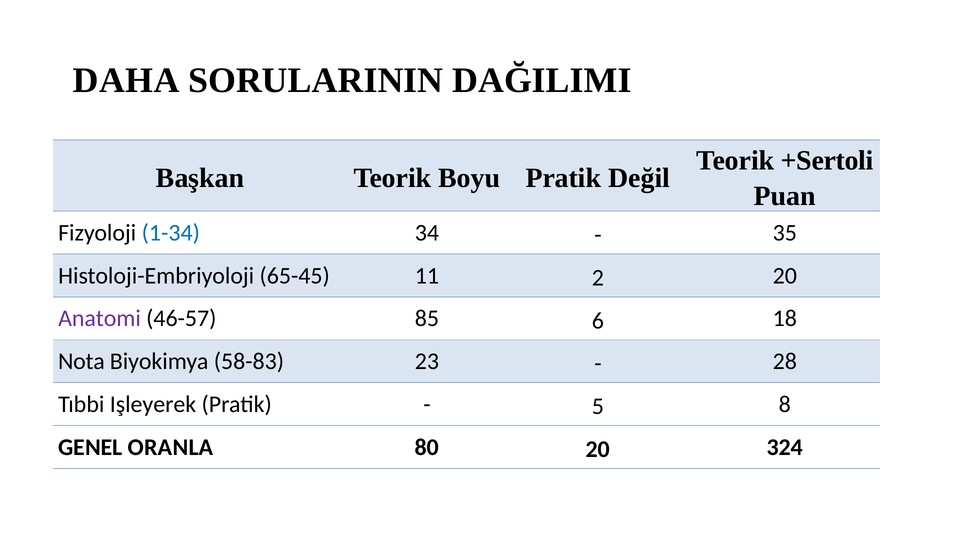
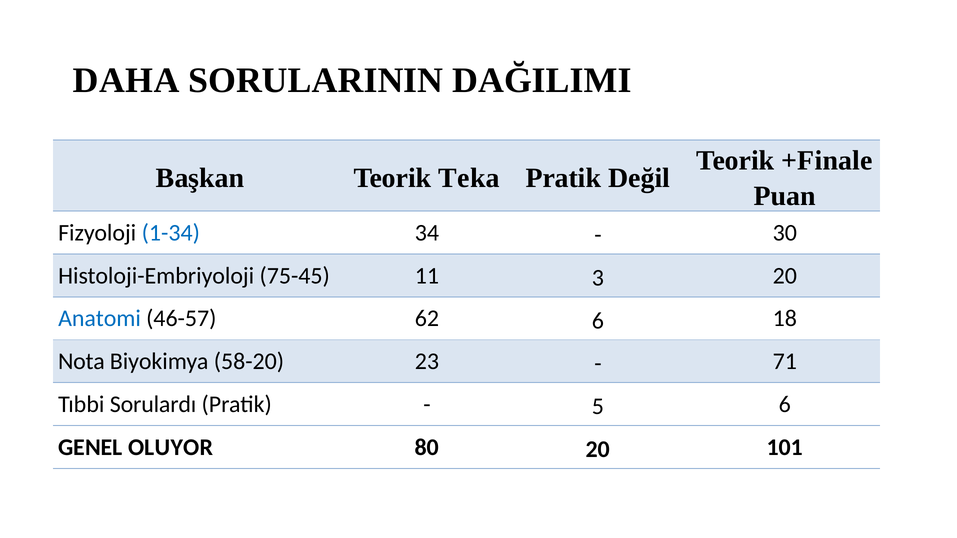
+Sertoli: +Sertoli -> +Finale (827, 161)
Boyu: Boyu -> Teka (469, 178)
35: 35 -> 30 (785, 233)
65-45: 65-45 -> 75-45 (295, 276)
2: 2 -> 3 (598, 278)
Anatomi colour: purple -> blue (100, 319)
85: 85 -> 62 (427, 319)
58-83: 58-83 -> 58-20 (249, 362)
28: 28 -> 71 (785, 362)
Işleyerek: Işleyerek -> Sorulardı (153, 404)
5 8: 8 -> 6 (785, 404)
ORANLA: ORANLA -> OLUYOR (171, 447)
324: 324 -> 101 (785, 447)
